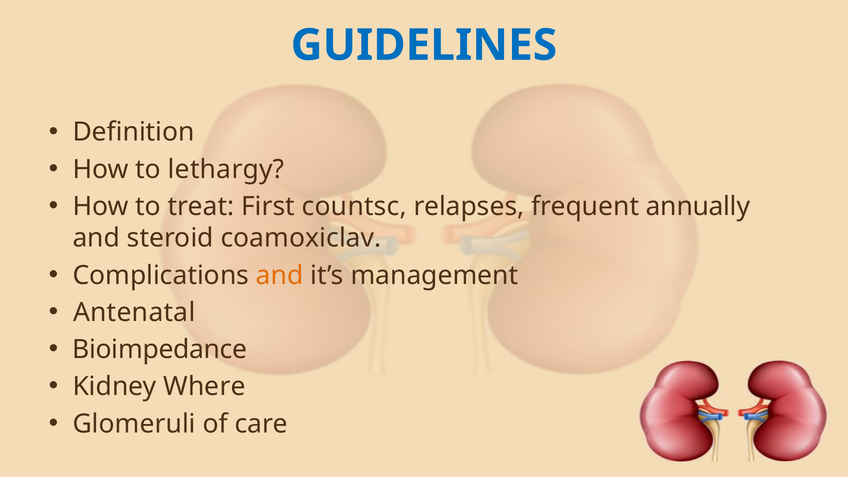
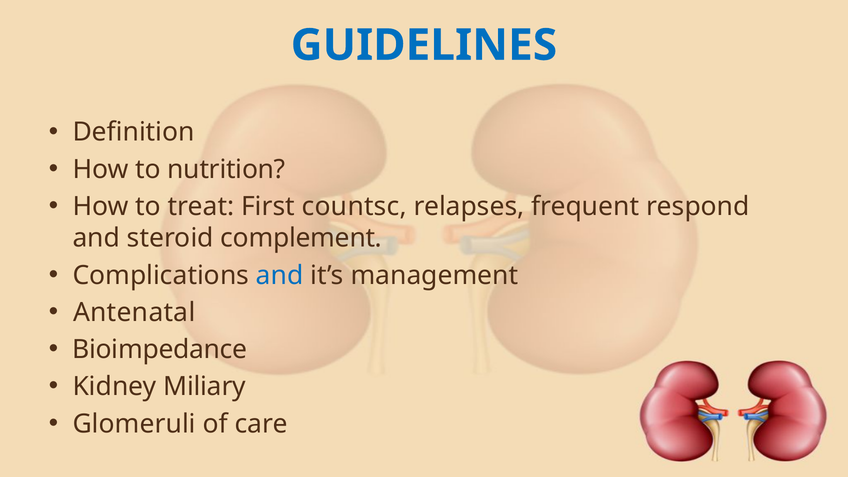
lethargy: lethargy -> nutrition (226, 169)
annually: annually -> respond (698, 206)
coamoxiclav: coamoxiclav -> complement (301, 238)
and colour: orange -> blue (280, 275)
Where: Where -> Miliary (205, 387)
